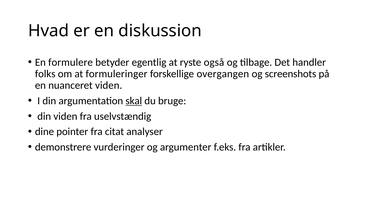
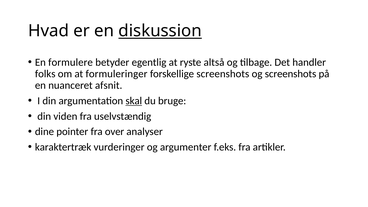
diskussion underline: none -> present (160, 31)
også: også -> altså (214, 62)
forskellige overgangen: overgangen -> screenshots (223, 74)
nuanceret viden: viden -> afsnit (109, 85)
citat: citat -> over (115, 132)
demonstrere: demonstrere -> karaktertræk (63, 147)
